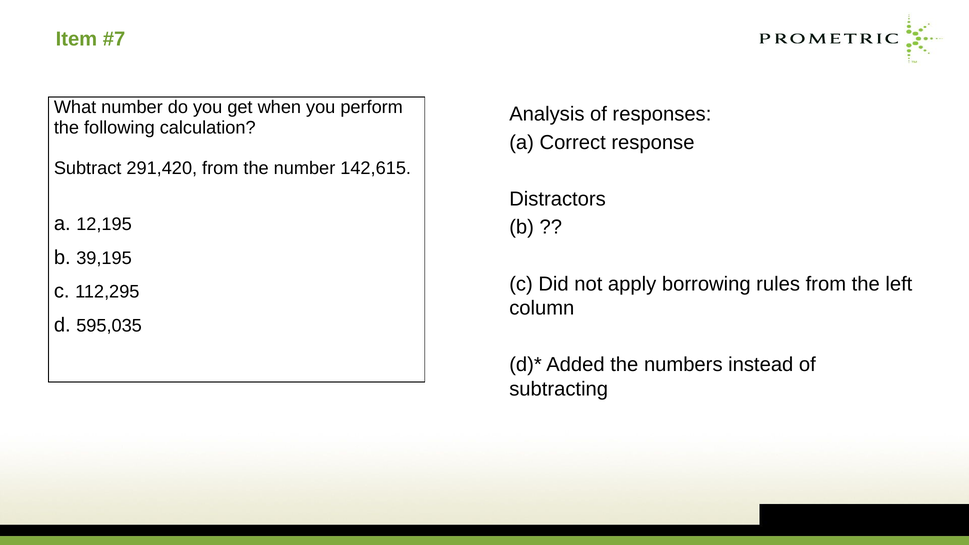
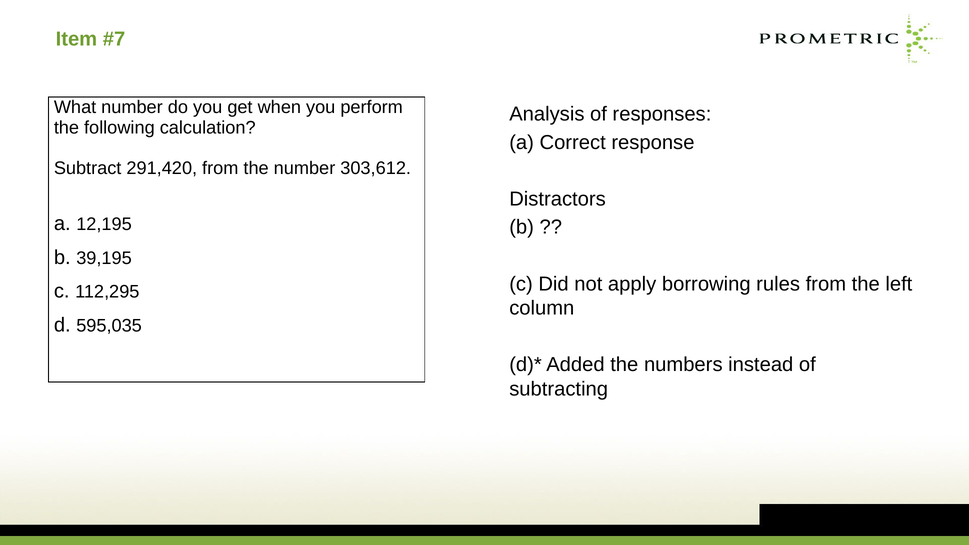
142,615: 142,615 -> 303,612 (376, 168)
